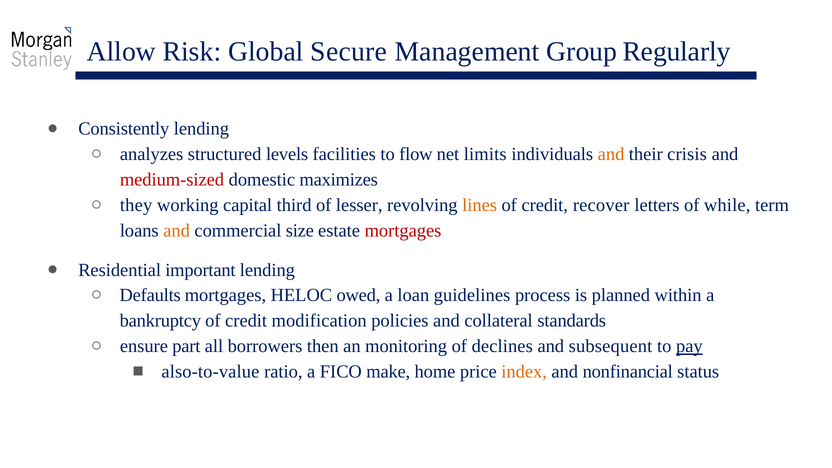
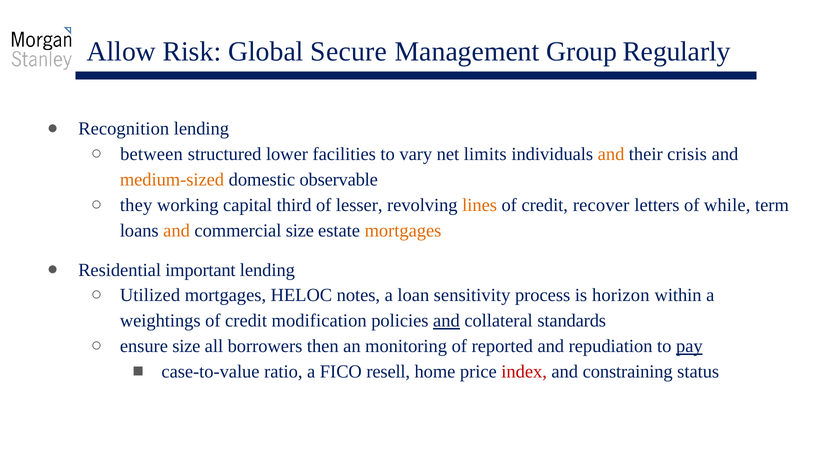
Consistently: Consistently -> Recognition (124, 129)
analyzes: analyzes -> between (151, 154)
levels: levels -> lower (287, 154)
flow: flow -> vary (416, 154)
medium-sized colour: red -> orange (172, 180)
maximizes: maximizes -> observable (339, 180)
mortgages colour: red -> orange (403, 231)
Defaults: Defaults -> Utilized (150, 295)
owed: owed -> notes (358, 295)
guidelines: guidelines -> sensitivity (472, 295)
planned: planned -> horizon (621, 295)
bankruptcy: bankruptcy -> weightings (160, 321)
and underline: none -> present (446, 321)
ensure part: part -> size (186, 346)
declines: declines -> reported (502, 346)
subsequent: subsequent -> repudiation (611, 346)
also-to-value: also-to-value -> case-to-value (210, 372)
make: make -> resell (388, 372)
index colour: orange -> red (524, 372)
nonfinancial: nonfinancial -> constraining (628, 372)
